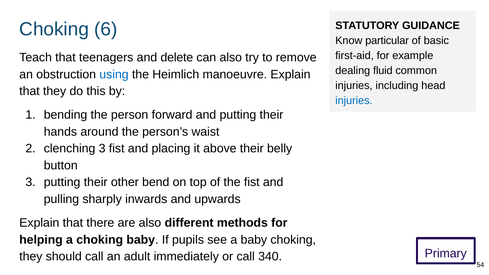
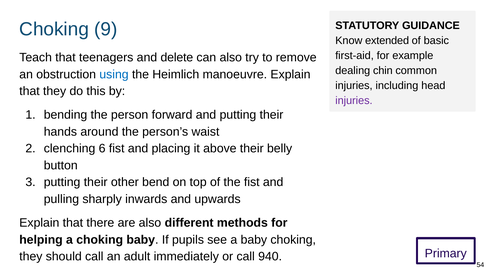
6: 6 -> 9 (106, 29)
particular: particular -> extended (387, 41)
fluid: fluid -> chin (383, 71)
injuries colour: blue -> purple (354, 101)
clenching 3: 3 -> 6 (102, 149)
340: 340 -> 940 (270, 257)
